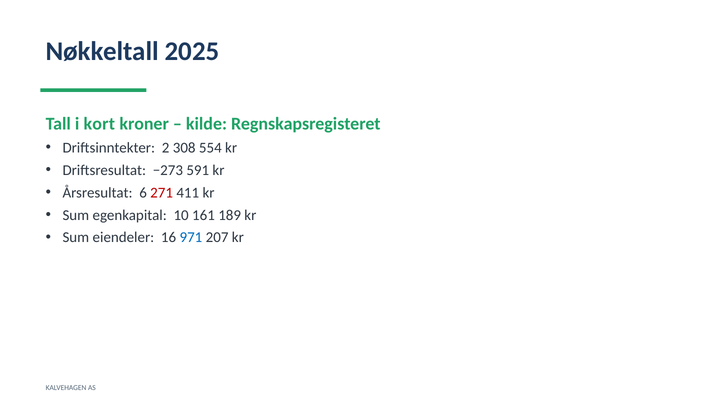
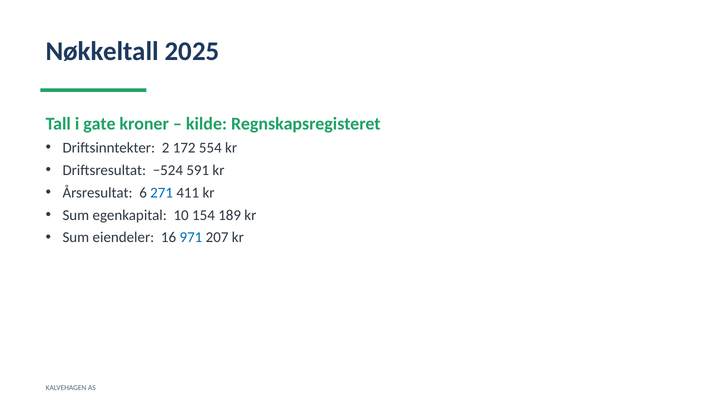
kort: kort -> gate (99, 124)
308: 308 -> 172 (184, 148)
−273: −273 -> −524 (168, 170)
271 colour: red -> blue (162, 193)
161: 161 -> 154 (203, 215)
